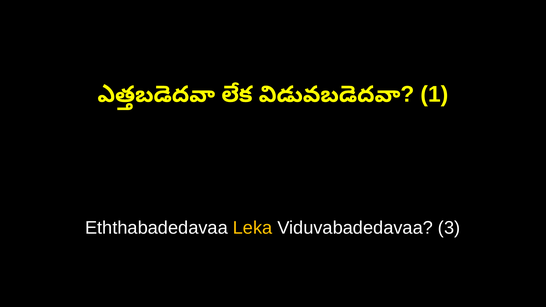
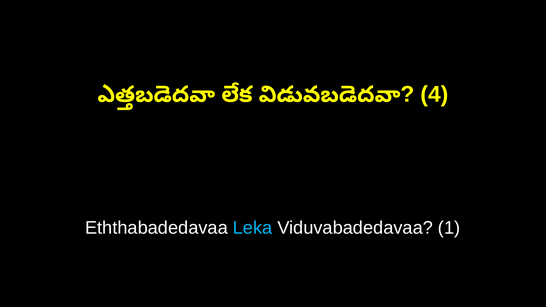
1: 1 -> 4 (434, 94)
Leka colour: yellow -> light blue (253, 228)
3: 3 -> 1 (449, 228)
